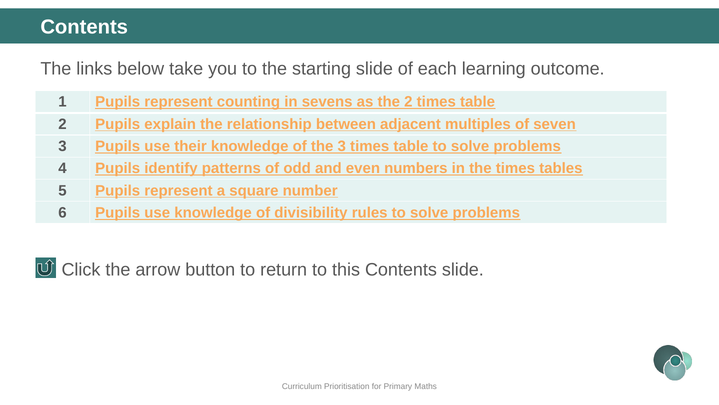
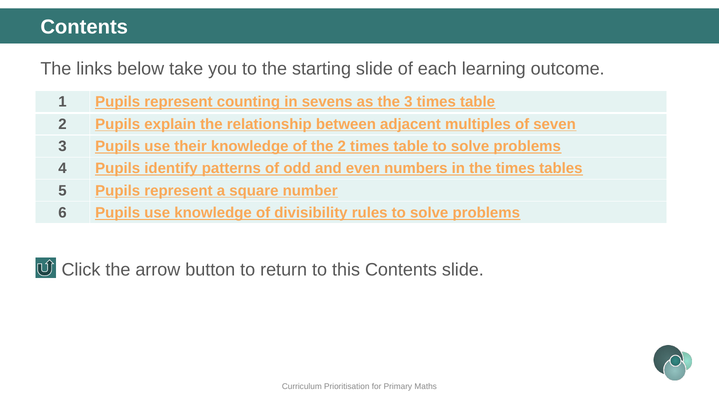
the 2: 2 -> 3 (408, 102)
the 3: 3 -> 2 (342, 146)
